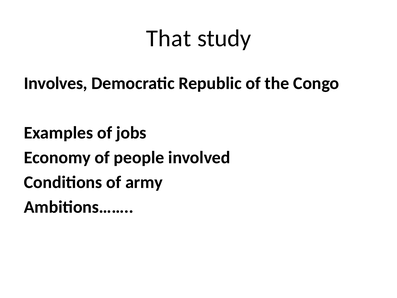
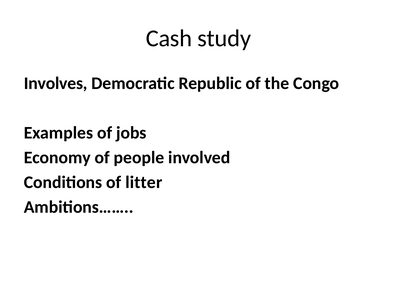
That: That -> Cash (169, 38)
army: army -> litter (144, 182)
